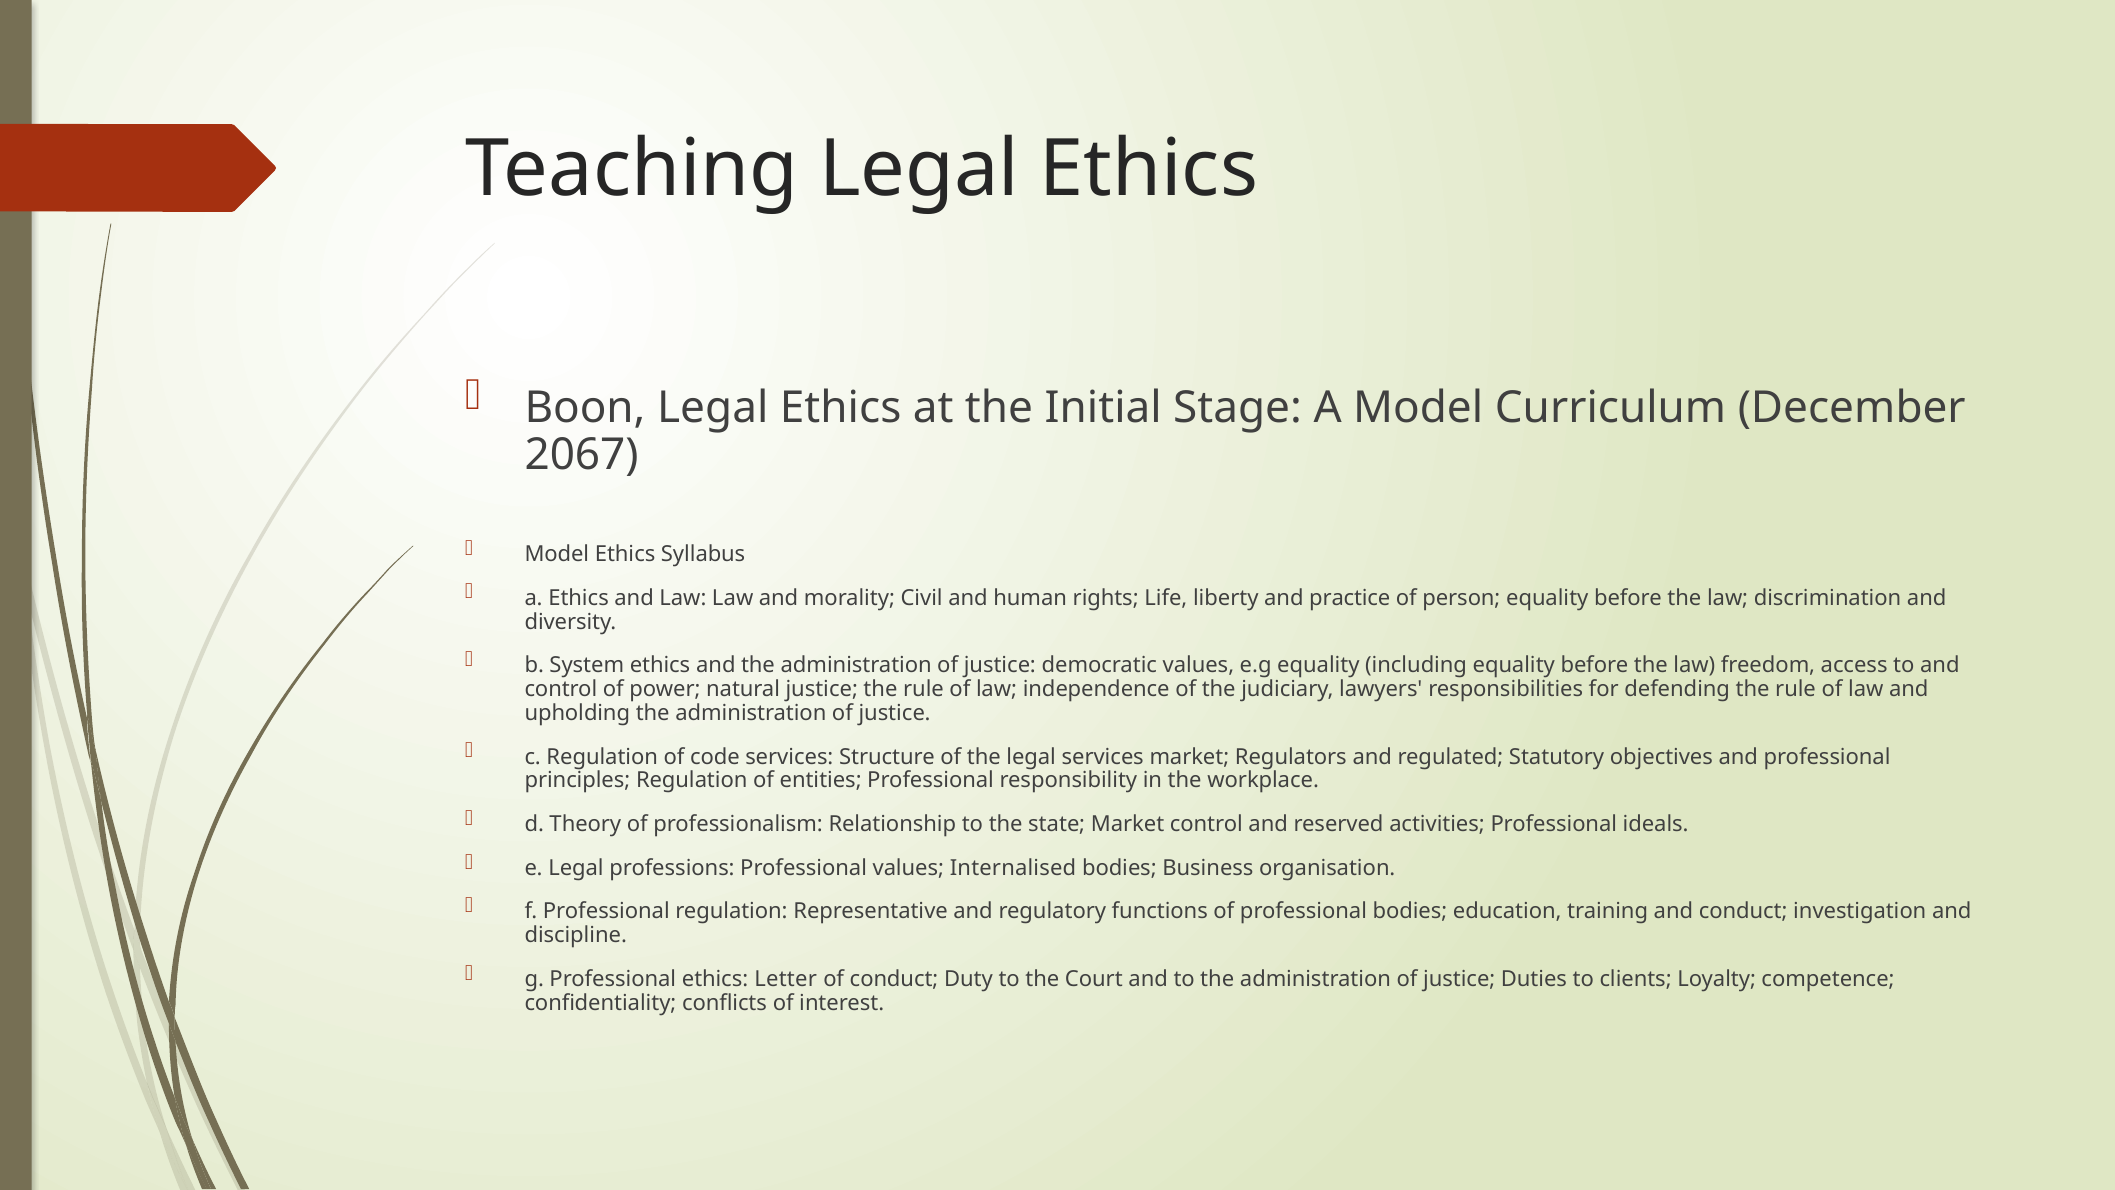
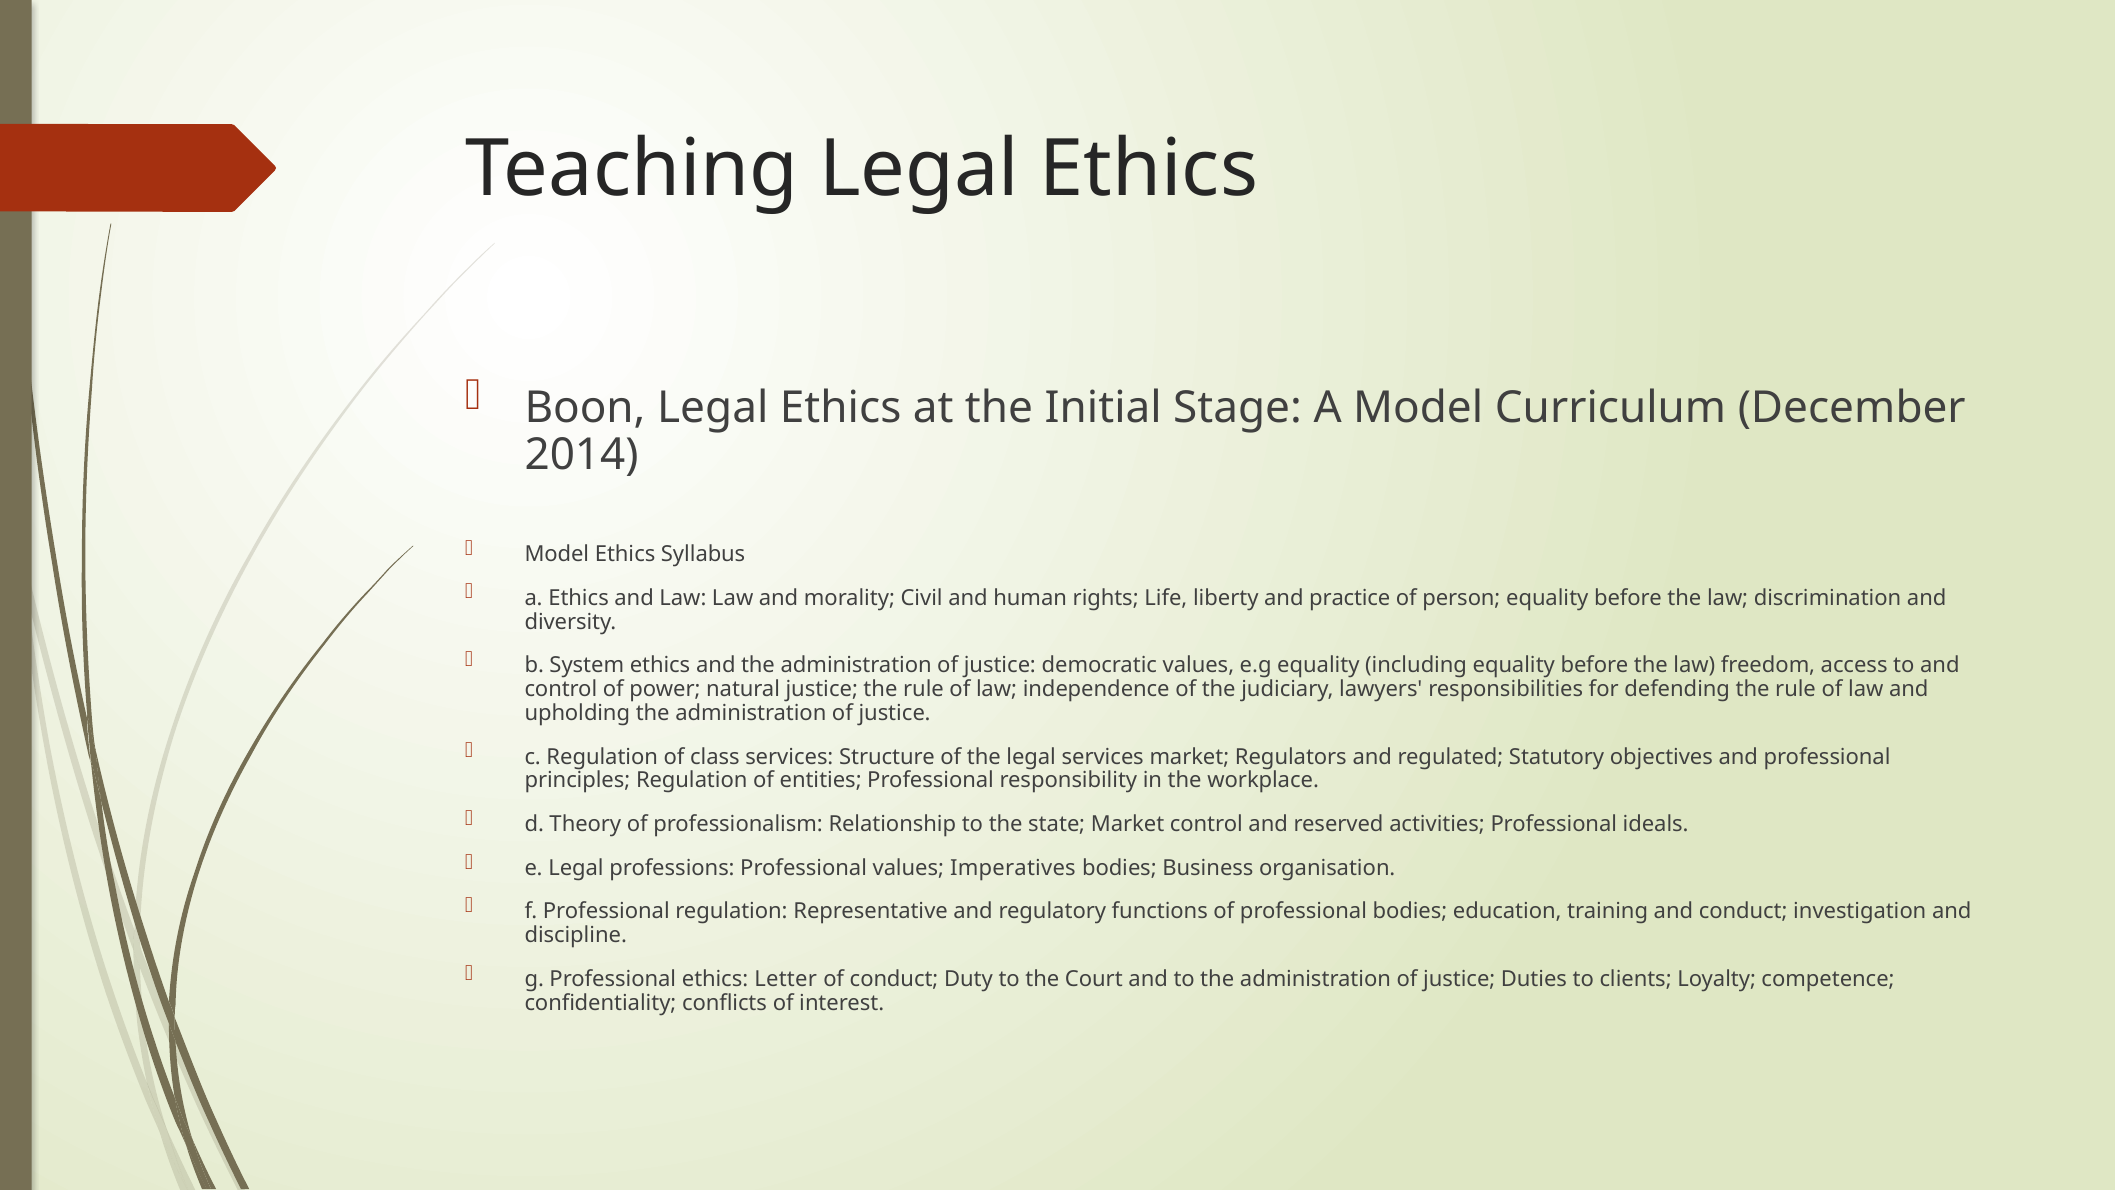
2067: 2067 -> 2014 (582, 455)
code: code -> class (715, 757)
Internalised: Internalised -> Imperatives (1013, 868)
